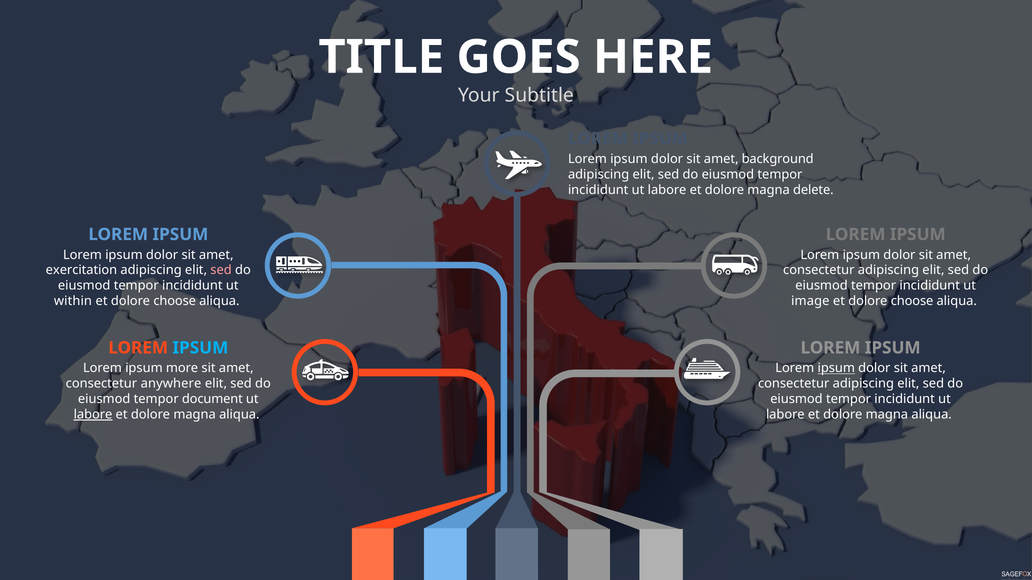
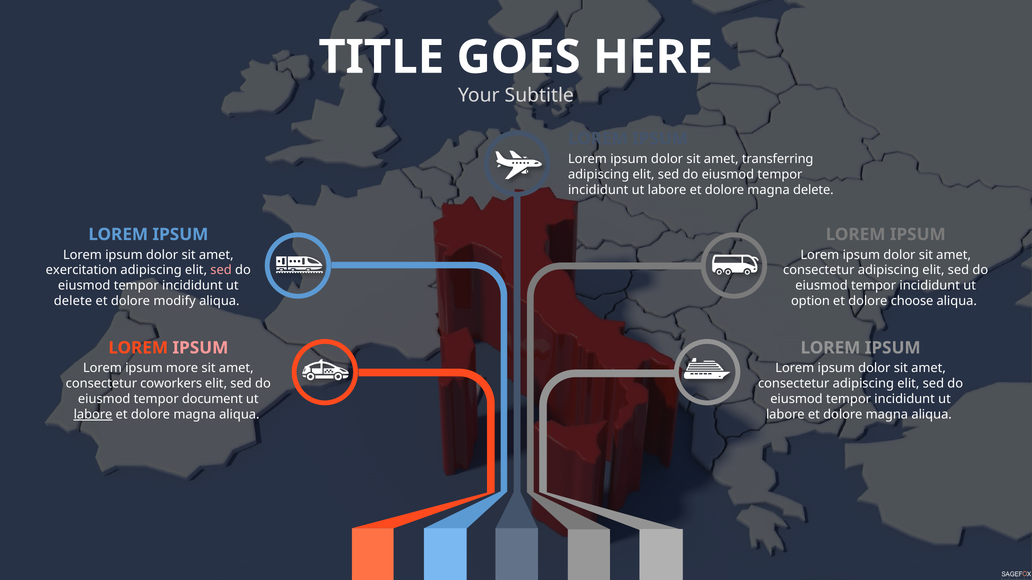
background: background -> transferring (778, 159)
within: within -> delete (73, 301)
choose: choose -> modify (175, 301)
image: image -> option (810, 301)
IPSUM colour: light blue -> pink (200, 348)
ipsum underline: present -> none (836, 368)
anywhere: anywhere -> coworkers (171, 384)
